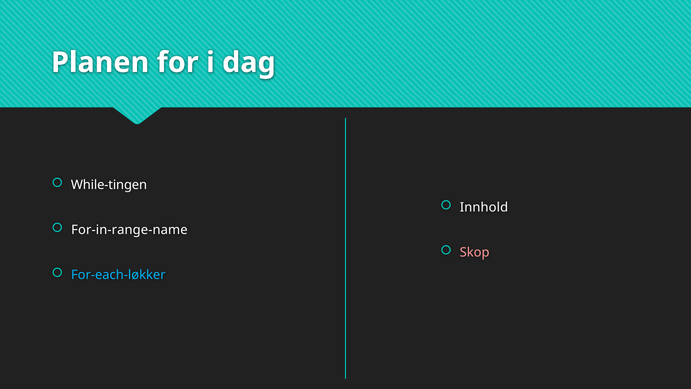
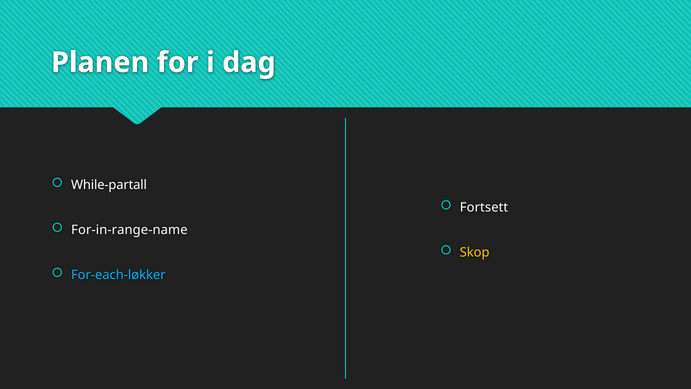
While-tingen: While-tingen -> While-partall (109, 185)
Innhold: Innhold -> Fortsett (484, 207)
Skop colour: pink -> yellow (475, 252)
